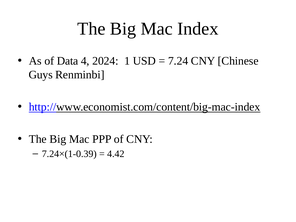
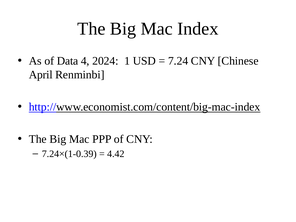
Guys: Guys -> April (41, 75)
